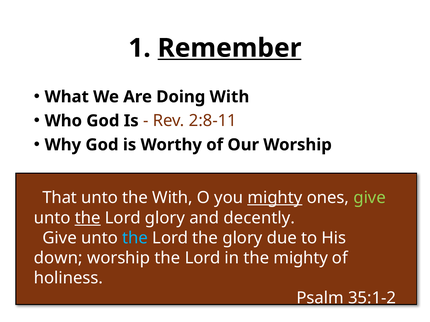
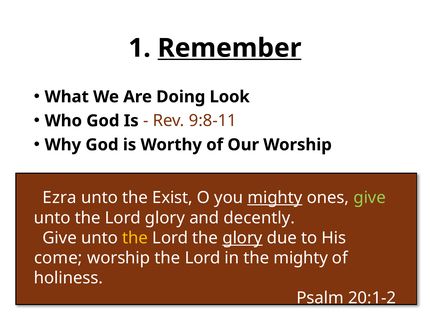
Doing With: With -> Look (230, 97)
2:8-11: 2:8-11 -> 9:8-11 (213, 121)
That: That -> Ezra (60, 198)
the With: With -> Exist (172, 198)
the underline: present -> none (88, 218)
the colour: light blue -> yellow (135, 238)
glory underline: none -> present (242, 238)
down: down -> come (58, 258)
35:1-2: 35:1-2 -> 20:1-2 (372, 298)
